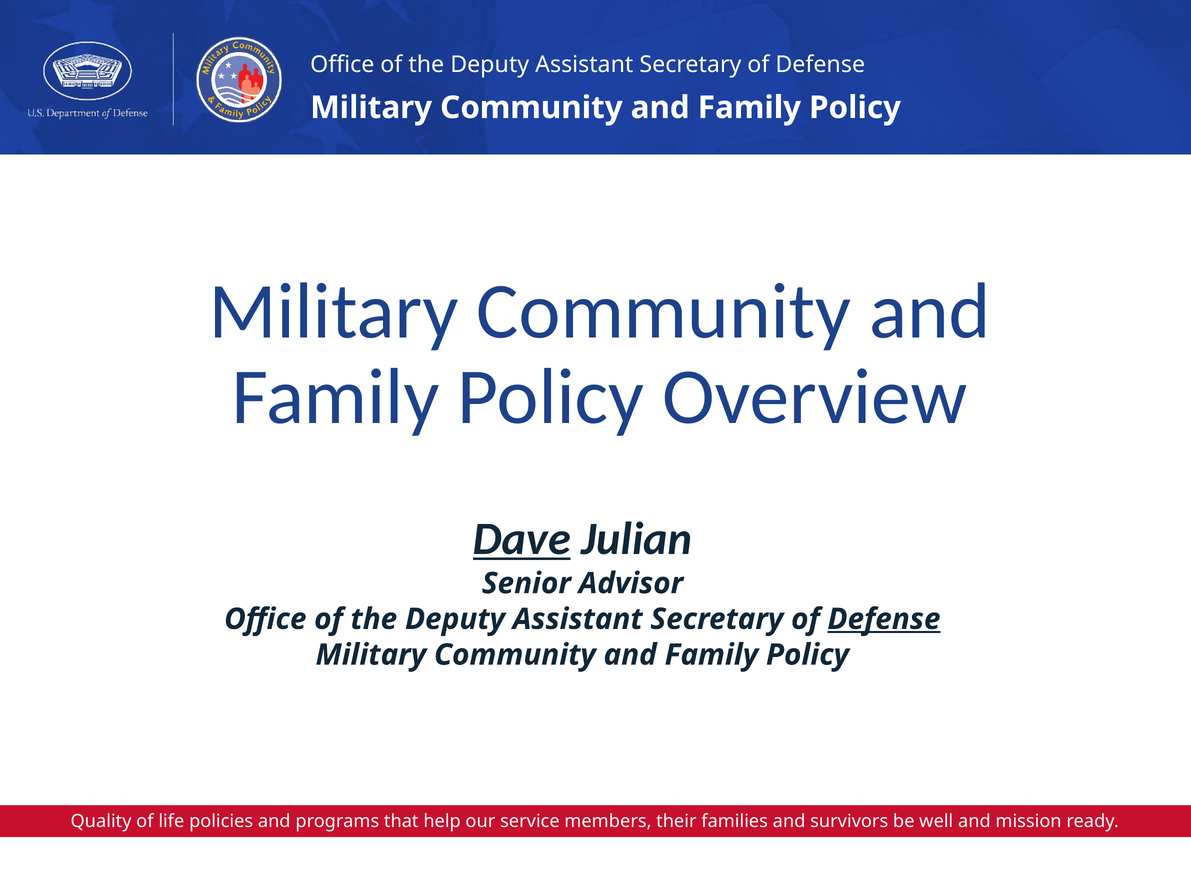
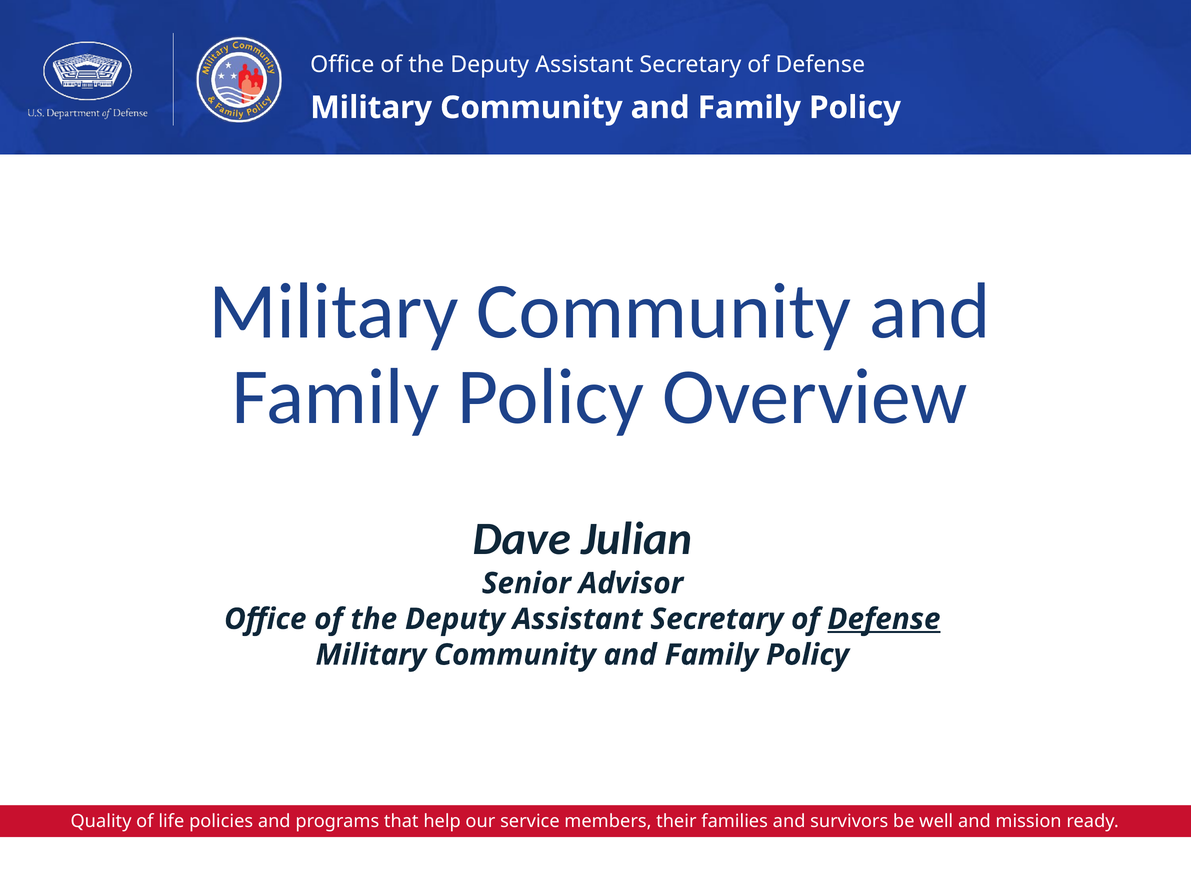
Dave underline: present -> none (522, 539)
